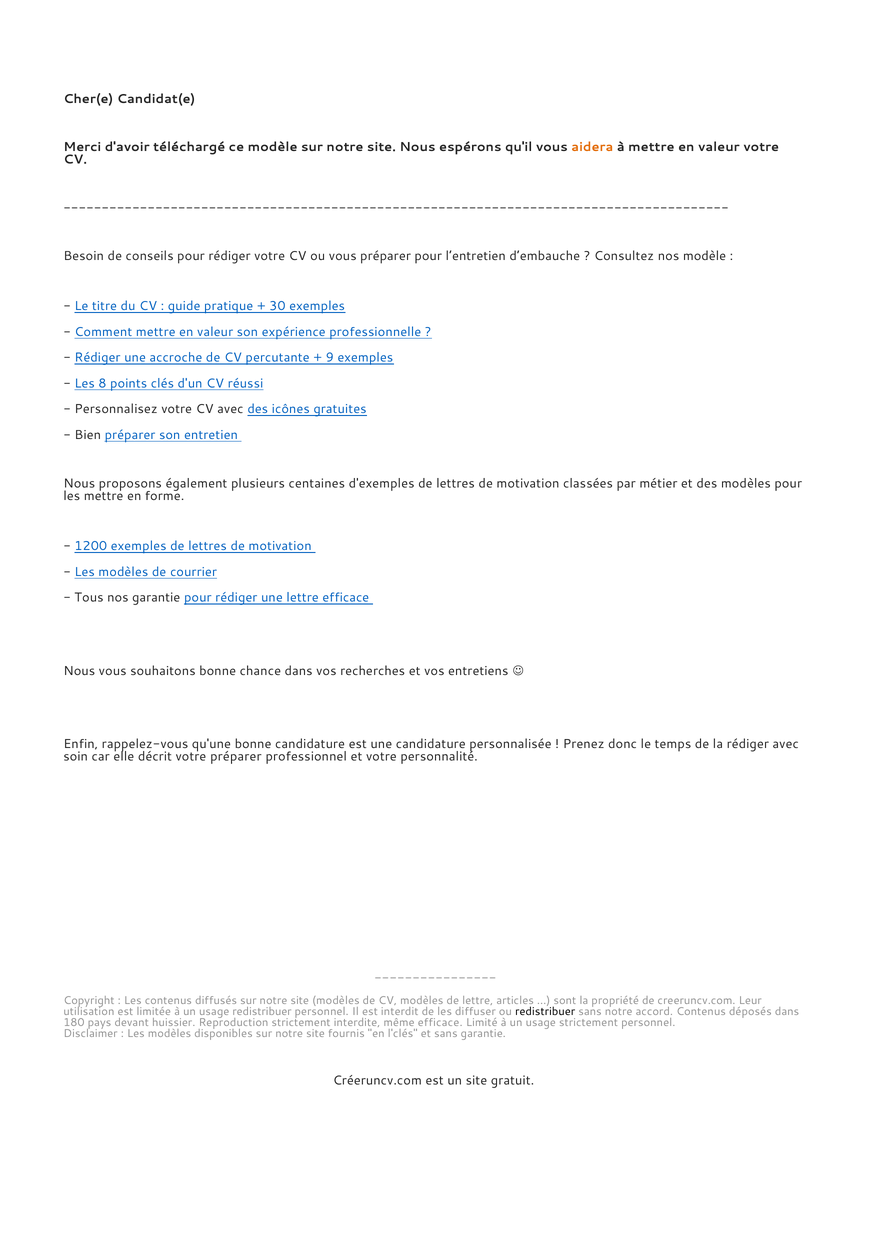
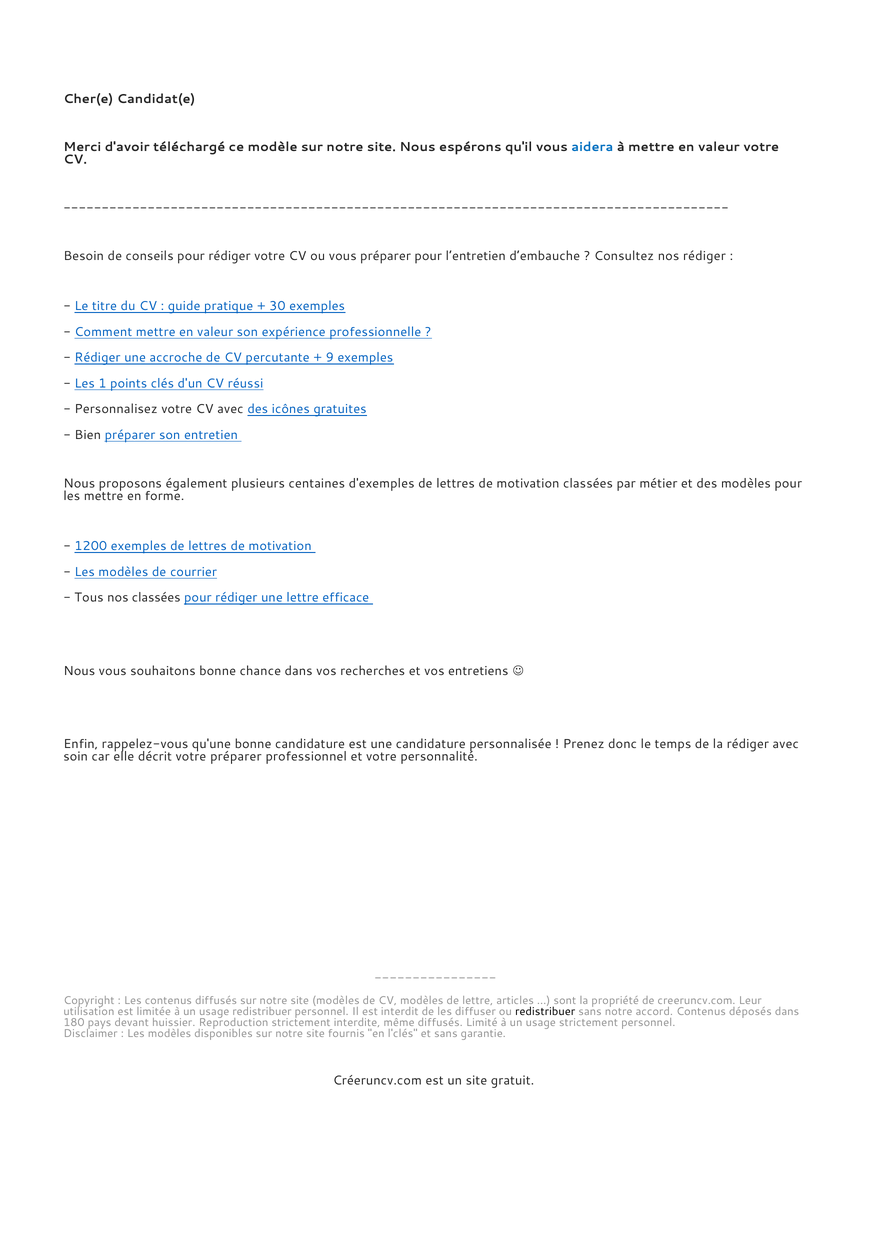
aidera colour: orange -> blue (592, 147)
nos modèle: modèle -> rédiger (704, 256)
8: 8 -> 1 (102, 384)
nos garantie: garantie -> classées (156, 598)
même efficace: efficace -> diffusés (440, 1023)
